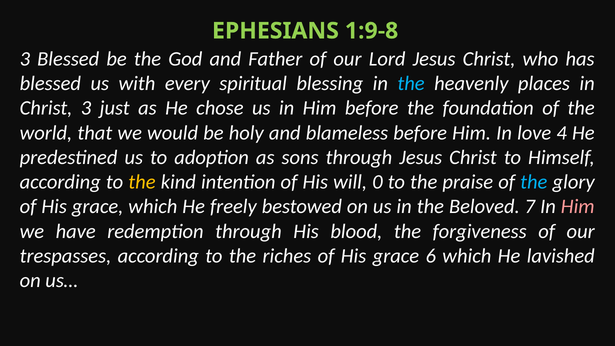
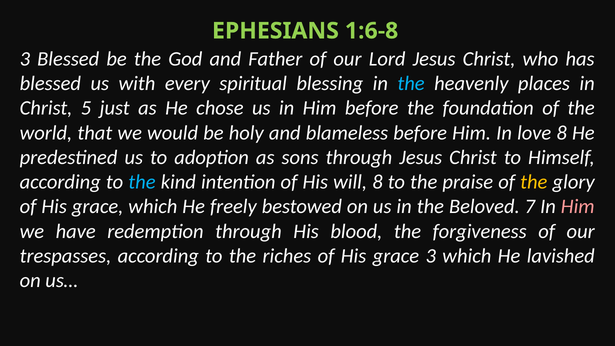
1:9-8: 1:9-8 -> 1:6-8 (372, 31)
Christ 3: 3 -> 5 (86, 108)
love 4: 4 -> 8 (562, 133)
the colour: yellow -> light blue (142, 182)
will 0: 0 -> 8 (377, 182)
the colour: light blue -> yellow (534, 182)
grace 6: 6 -> 3 (431, 256)
